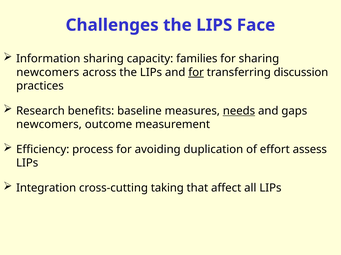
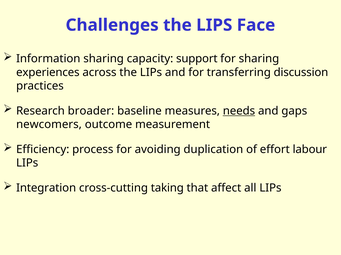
families: families -> support (197, 59)
newcomers: newcomers -> experiences (48, 73)
for underline: present -> none (196, 73)
benefits: benefits -> broader (91, 111)
assess: assess -> labour (310, 150)
